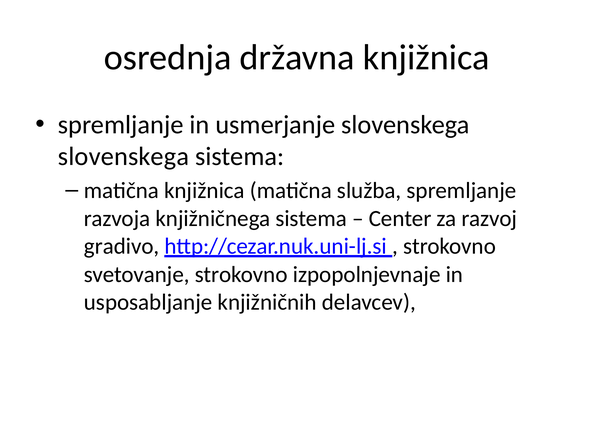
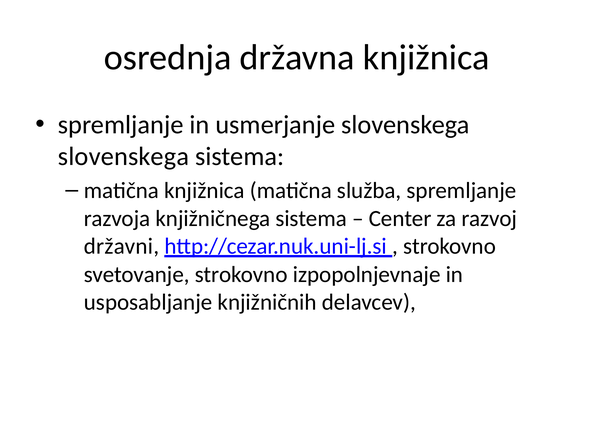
gradivo: gradivo -> državni (122, 246)
